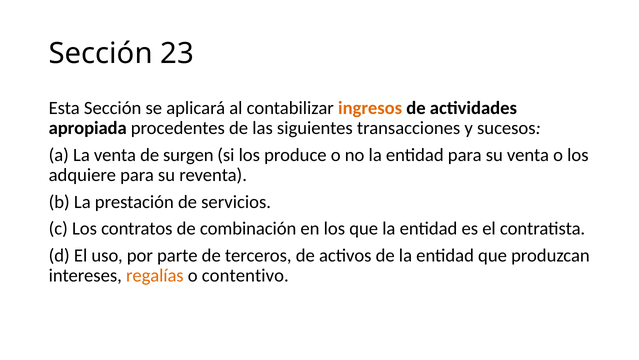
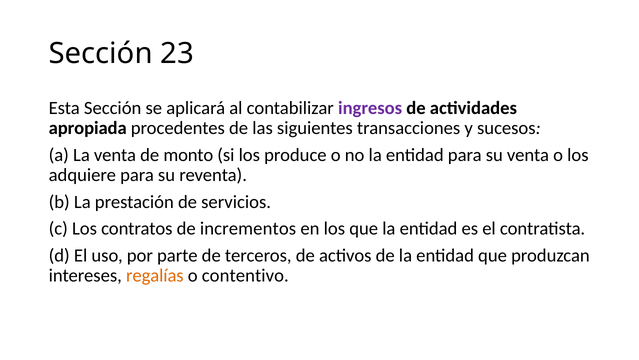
ingresos colour: orange -> purple (370, 108)
surgen: surgen -> monto (188, 155)
combinación: combinación -> incrementos (248, 228)
